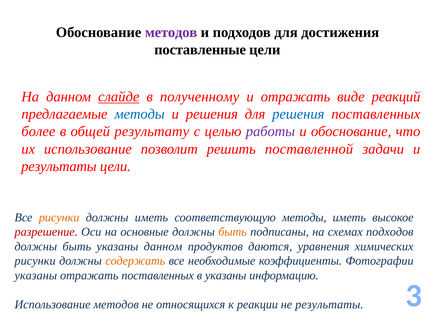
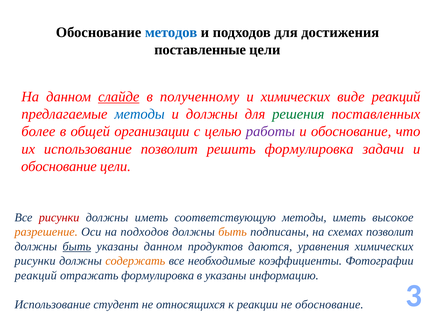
методов colour: purple -> blue (171, 32)
и отражать: отражать -> химических (296, 97)
и решения: решения -> должны (212, 114)
решения colour: blue -> green (298, 114)
результату: результату -> организации (152, 132)
решить поставленной: поставленной -> формулировка (309, 149)
результаты: результаты -> обоснование (59, 166)
рисунки colour: orange -> red (59, 218)
разрешение colour: red -> orange (46, 232)
на основные: основные -> подходов (144, 232)
схемах подходов: подходов -> позволит (390, 232)
быть underline: none -> present (77, 247)
указаны: указаны -> реакций (36, 276)
отражать поставленных: поставленных -> формулировка (158, 276)
Использование методов: методов -> студент (116, 305)
не результаты: результаты -> обоснование (329, 305)
